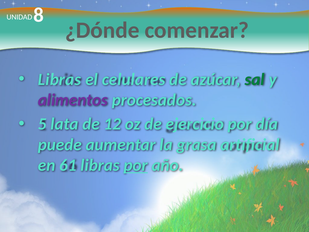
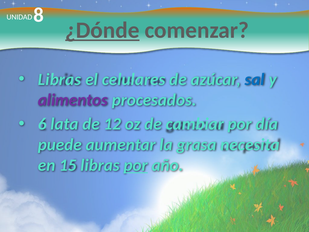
¿Dónde underline: none -> present (102, 30)
sal colour: green -> blue (255, 79)
5: 5 -> 6 (42, 124)
ejercicio: ejercicio -> cambiar (195, 124)
artificial: artificial -> necesita (250, 145)
61: 61 -> 15 (68, 165)
